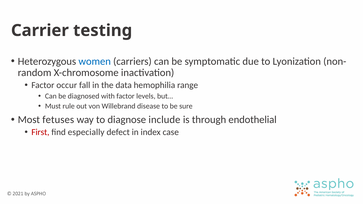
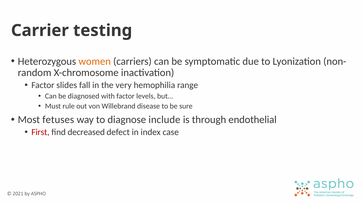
women colour: blue -> orange (95, 61)
occur: occur -> slides (67, 85)
data: data -> very (124, 85)
especially: especially -> decreased (86, 132)
